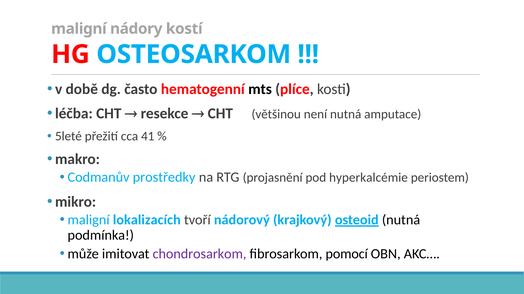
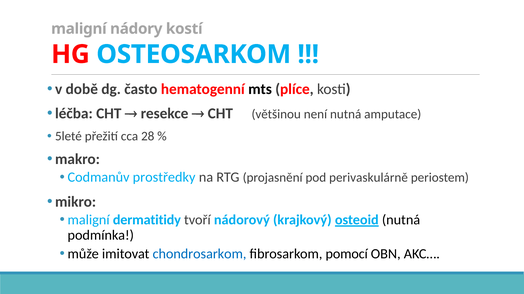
41: 41 -> 28 (148, 137)
hyperkalcémie: hyperkalcémie -> perivaskulárně (368, 178)
lokalizacích: lokalizacích -> dermatitidy (147, 220)
chondrosarkom colour: purple -> blue (200, 254)
